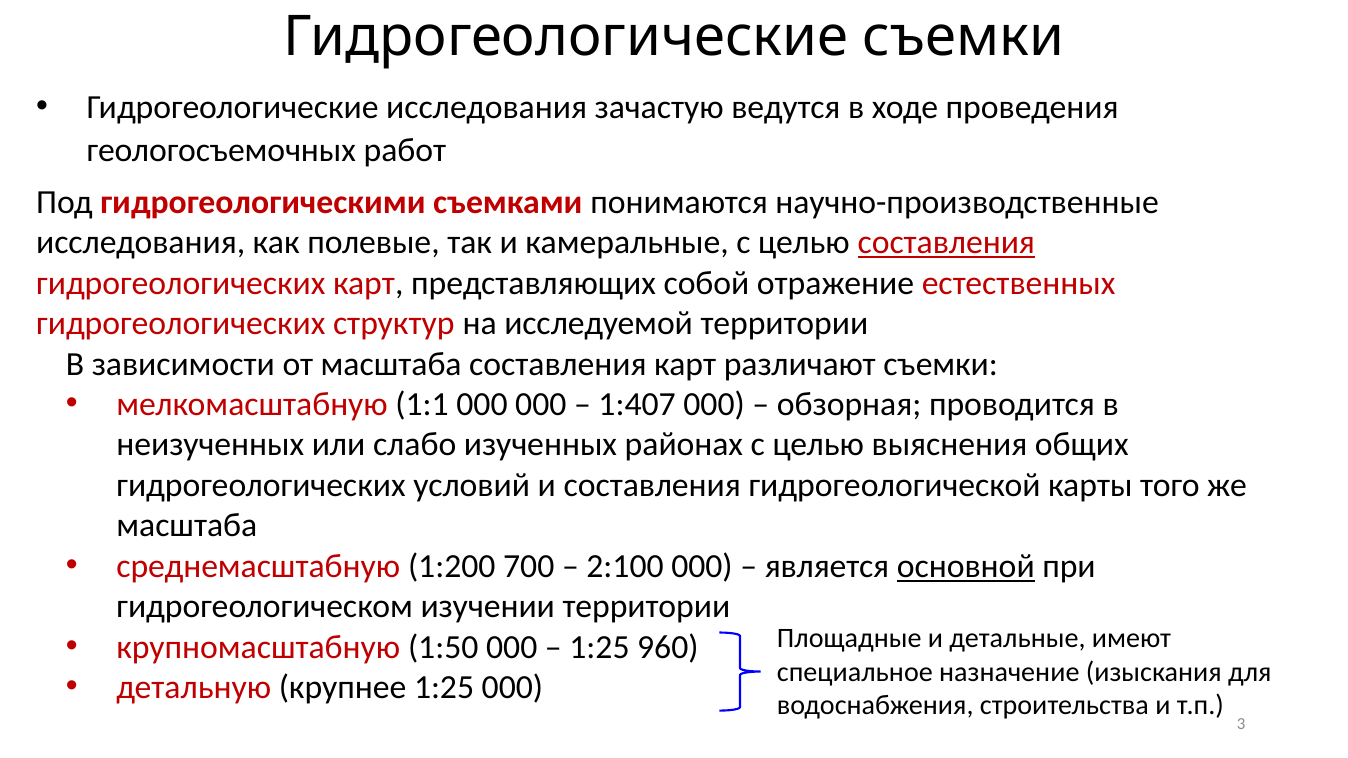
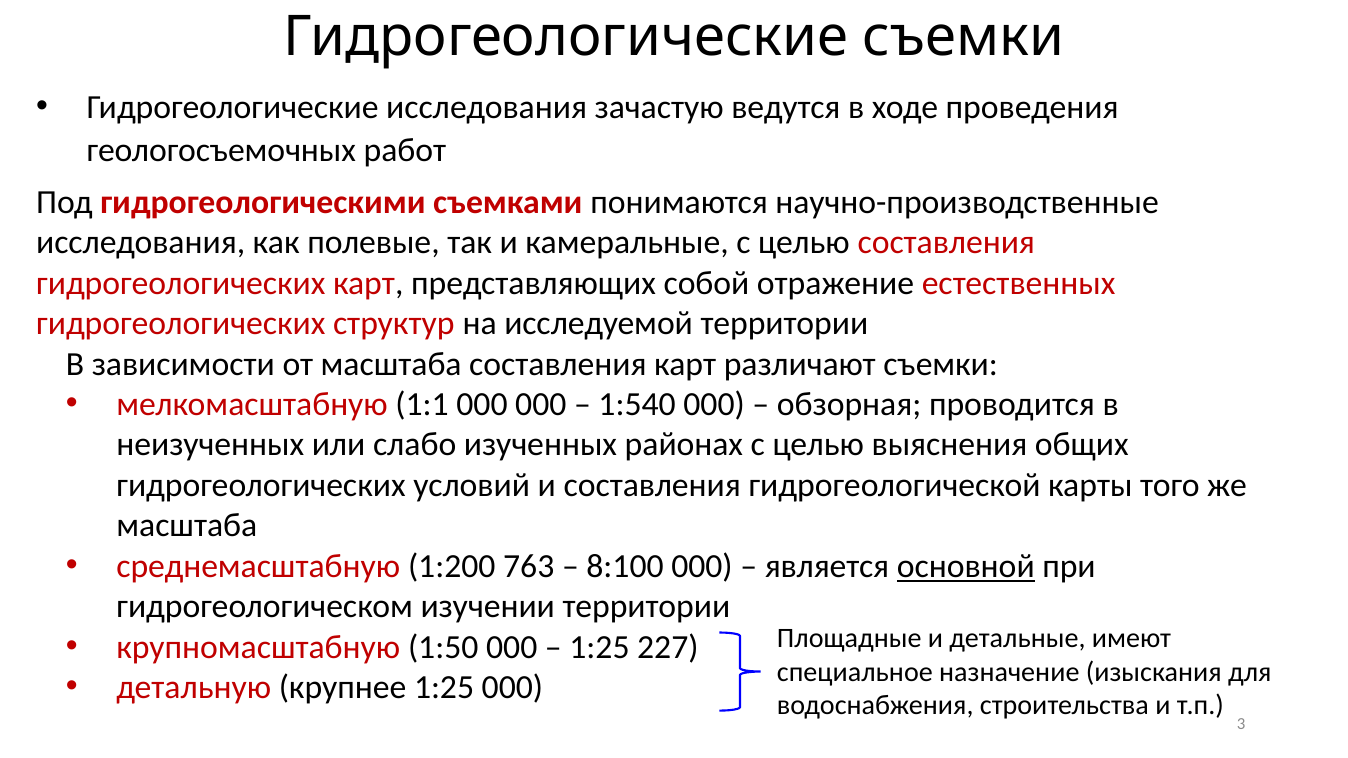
составления underline: present -> none (946, 243)
1:407: 1:407 -> 1:540 (637, 404)
700: 700 -> 763 (529, 566)
2:100: 2:100 -> 8:100 (625, 566)
960: 960 -> 227 (668, 647)
